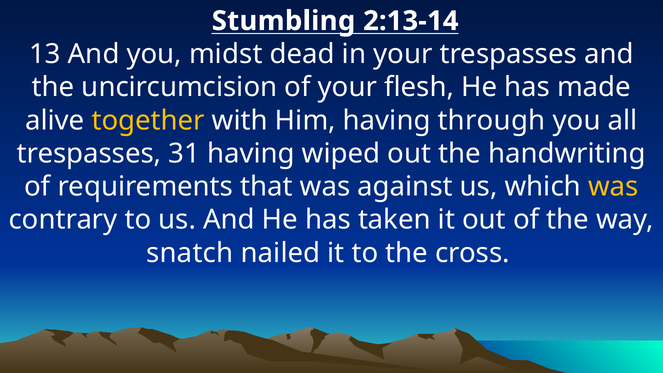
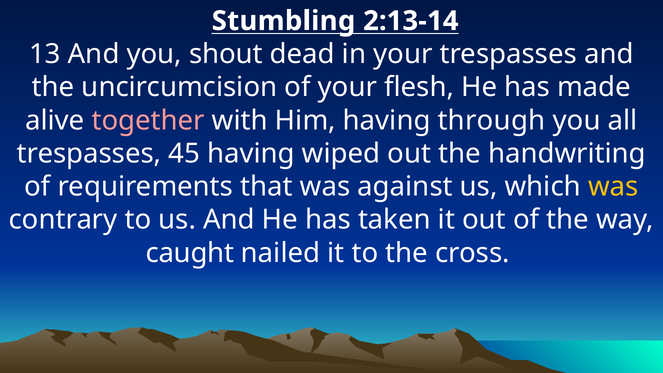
midst: midst -> shout (226, 54)
together colour: yellow -> pink (148, 120)
31: 31 -> 45 (184, 154)
snatch: snatch -> caught (190, 253)
